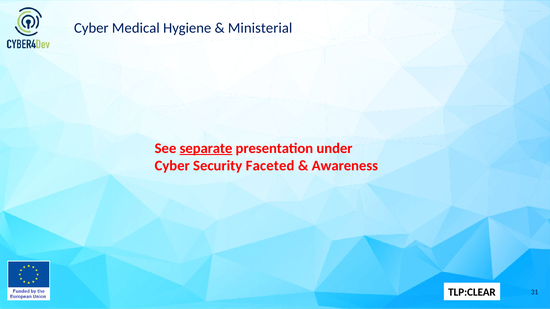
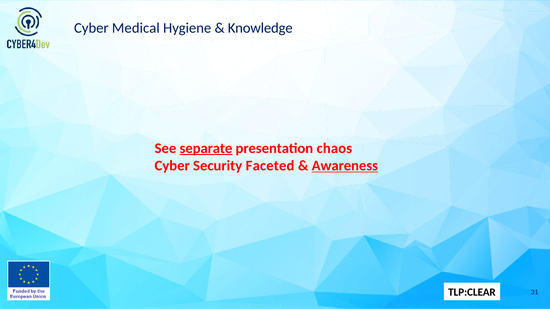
Ministerial: Ministerial -> Knowledge (260, 28)
under: under -> chaos (334, 148)
Awareness underline: none -> present (345, 166)
